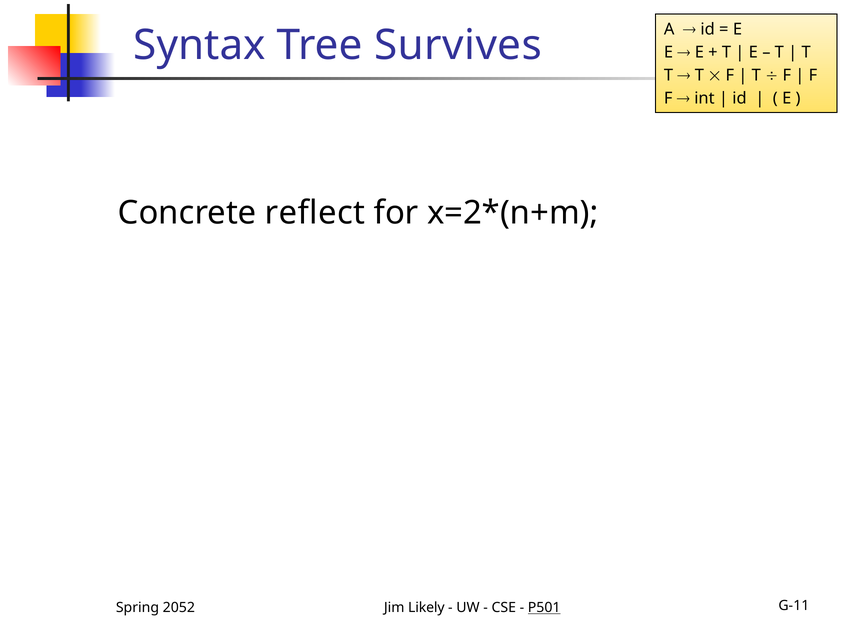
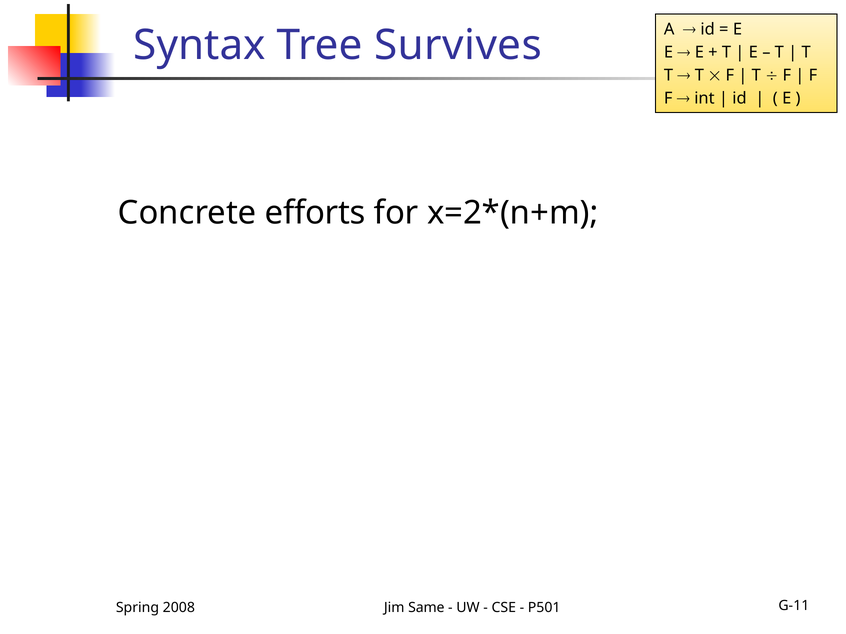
reflect: reflect -> efforts (315, 213)
2052: 2052 -> 2008 (179, 608)
Likely: Likely -> Same (426, 608)
P501 underline: present -> none (544, 608)
